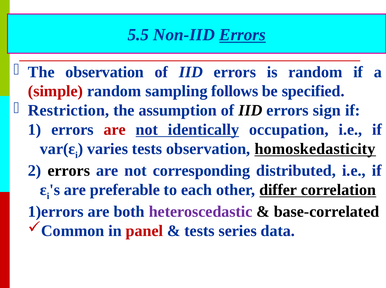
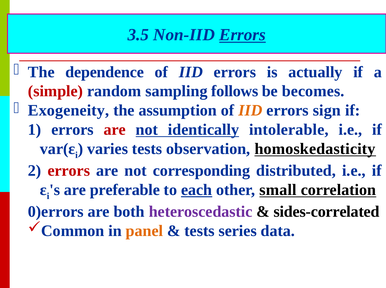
5.5: 5.5 -> 3.5 (138, 35)
The observation: observation -> dependence (105, 72)
is random: random -> actually (315, 72)
specified: specified -> becomes (313, 91)
Restriction: Restriction -> Exogeneity (69, 111)
IID colour: black -> orange (250, 111)
occupation: occupation -> intolerable (289, 130)
errors colour: black -> red (69, 171)
each underline: none -> present (197, 190)
differ: differ -> small (278, 190)
1)errors: 1)errors -> 0)errors (56, 212)
base-correlated: base-correlated -> sides-correlated (327, 212)
panel colour: red -> orange (144, 231)
